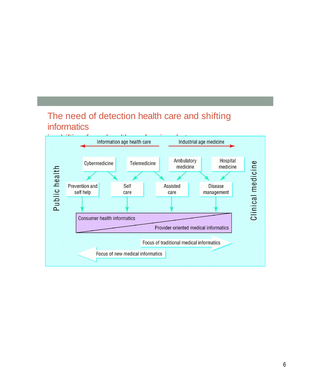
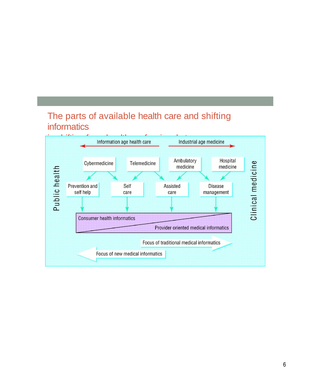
need: need -> parts (76, 116)
detection: detection -> available (117, 116)
